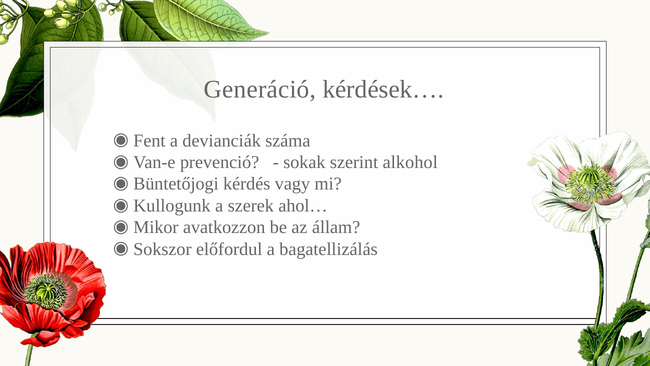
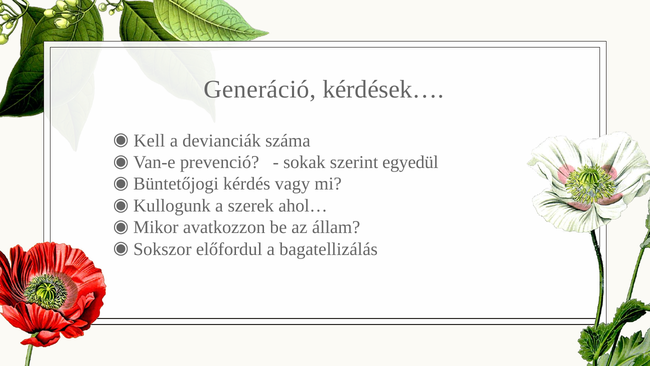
Fent: Fent -> Kell (149, 140)
alkohol: alkohol -> egyedül (410, 162)
